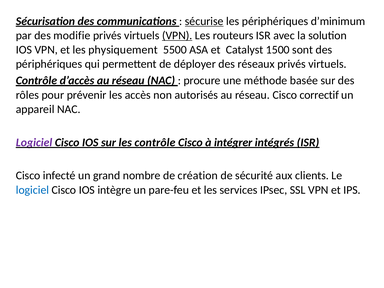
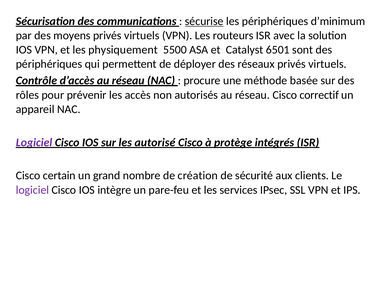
modifie: modifie -> moyens (72, 35)
VPN underline: present -> none (177, 35)
1500: 1500 -> 6501 (278, 50)
les contrôle: contrôle -> autorisé (155, 142)
intégrer: intégrer -> protège (233, 142)
infecté: infecté -> certain (59, 176)
logiciel colour: blue -> purple (32, 190)
